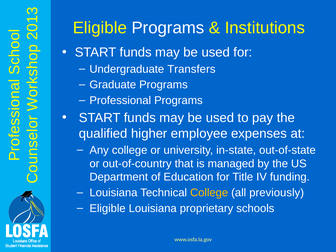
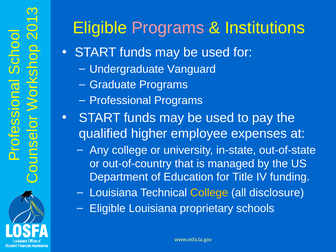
Programs colour: white -> pink (168, 28)
Transfers: Transfers -> Vanguard (191, 69)
previously: previously -> disclosure (277, 193)
